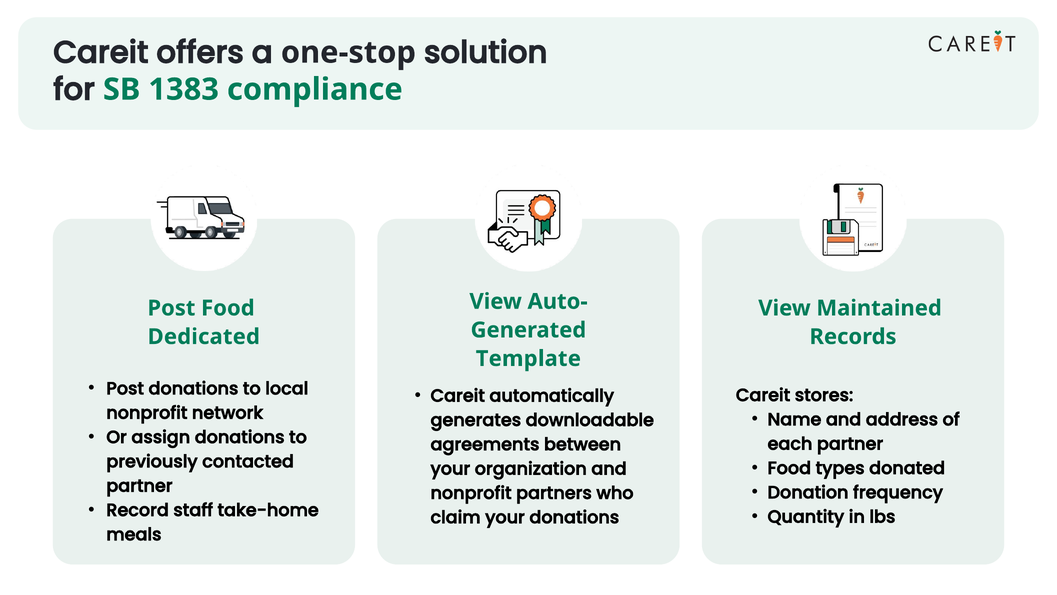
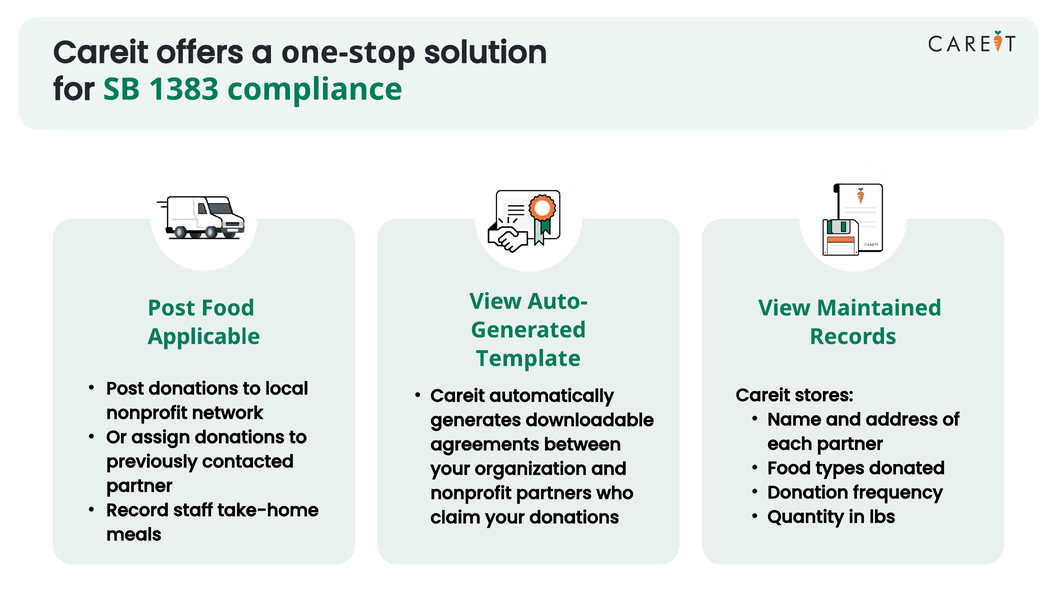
Dedicated: Dedicated -> Applicable (204, 337)
